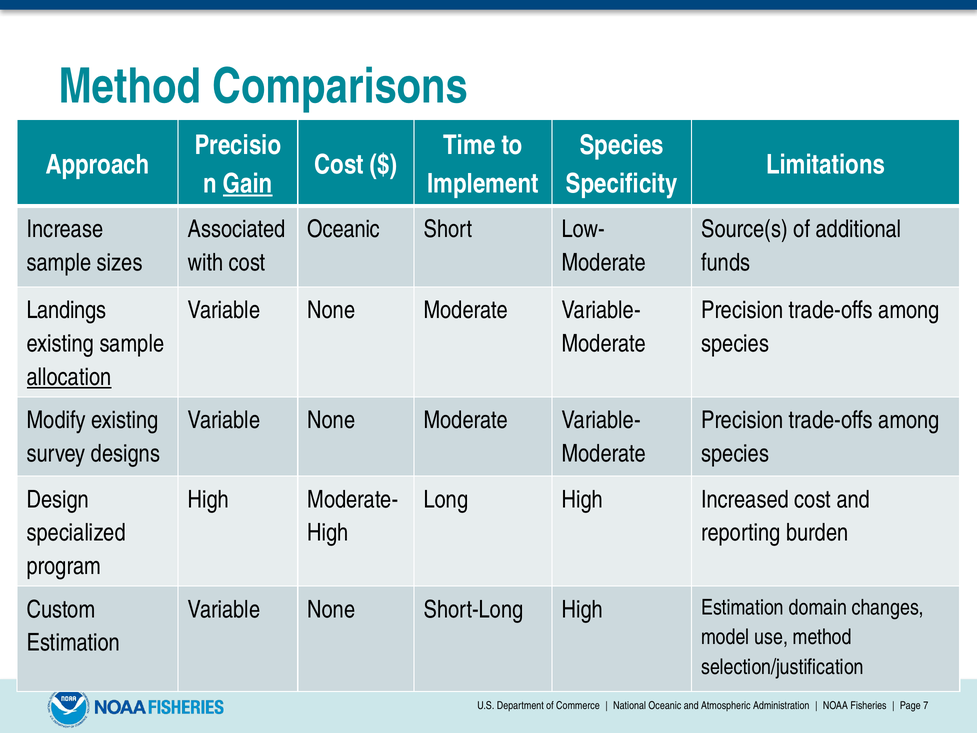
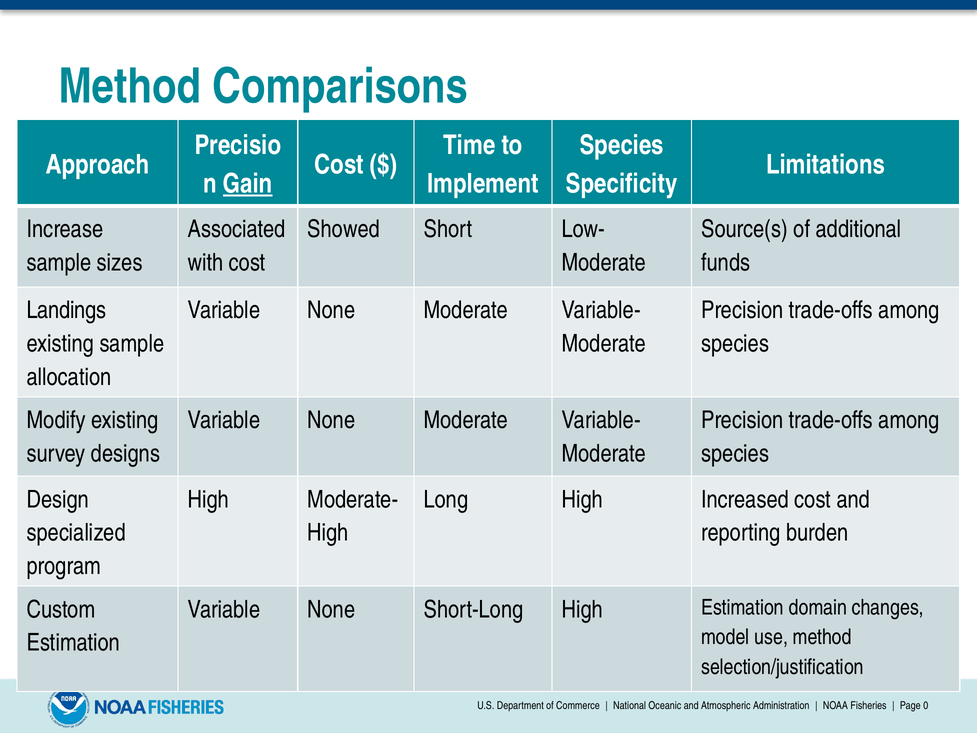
Oceanic: Oceanic -> Showed (344, 229)
allocation underline: present -> none (69, 377)
7: 7 -> 0 (926, 706)
